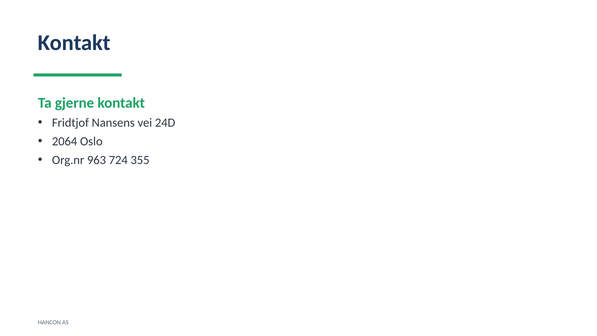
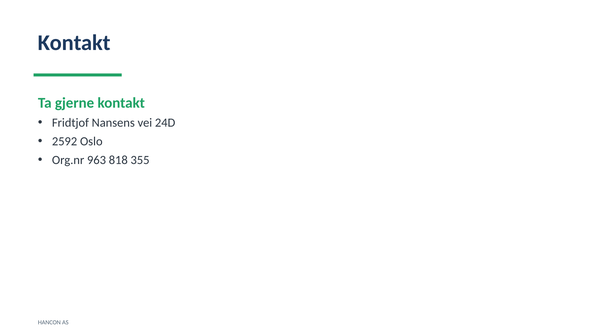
2064: 2064 -> 2592 (65, 141)
724: 724 -> 818 (118, 160)
